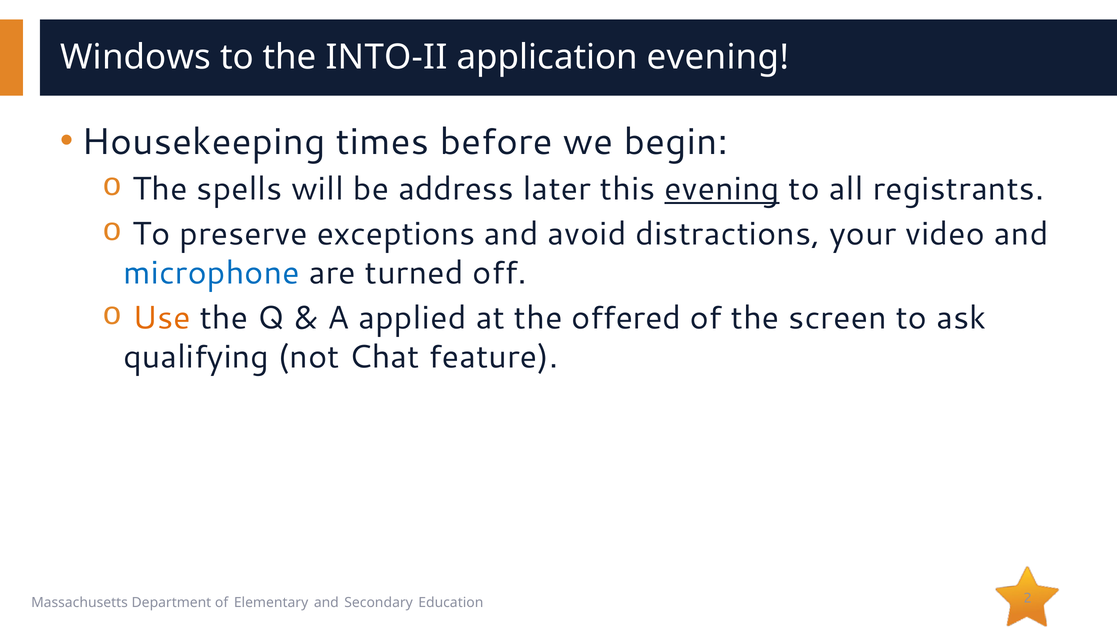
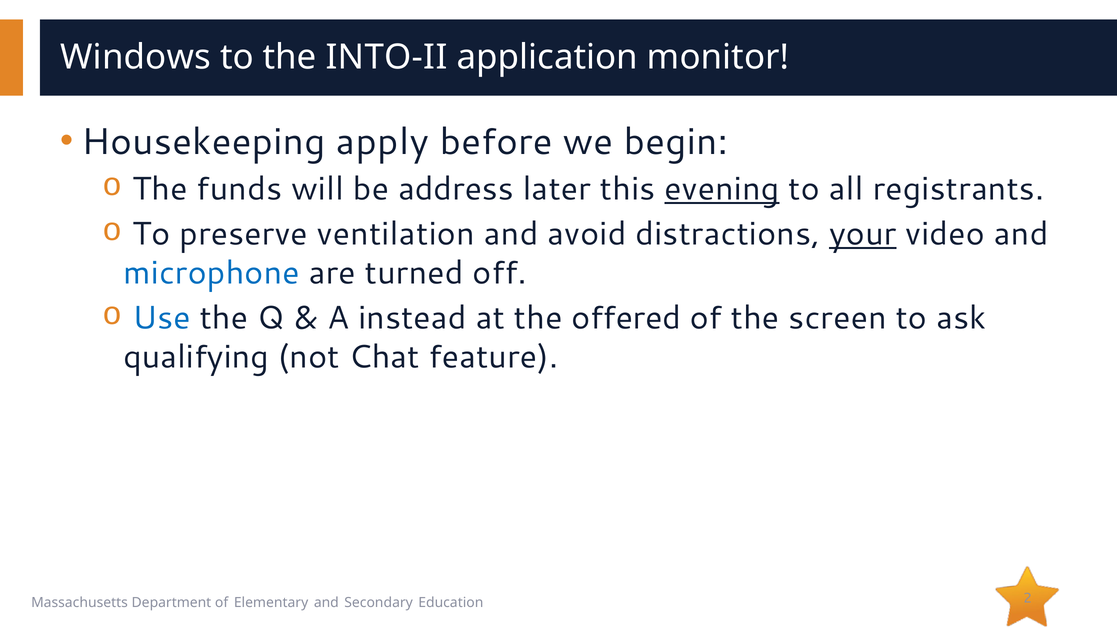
application evening: evening -> monitor (718, 57)
times: times -> apply (382, 142)
spells: spells -> funds (239, 189)
exceptions: exceptions -> ventilation (396, 234)
your underline: none -> present (863, 234)
Use colour: orange -> blue (161, 318)
applied: applied -> instead (412, 318)
